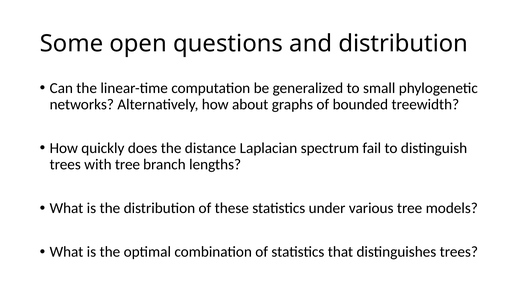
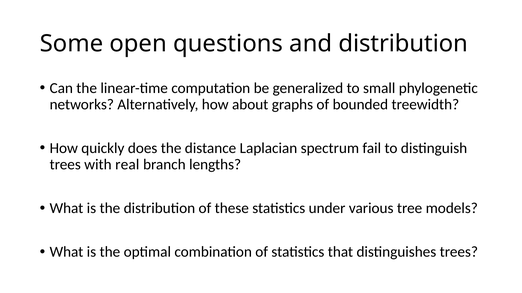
with tree: tree -> real (127, 165)
